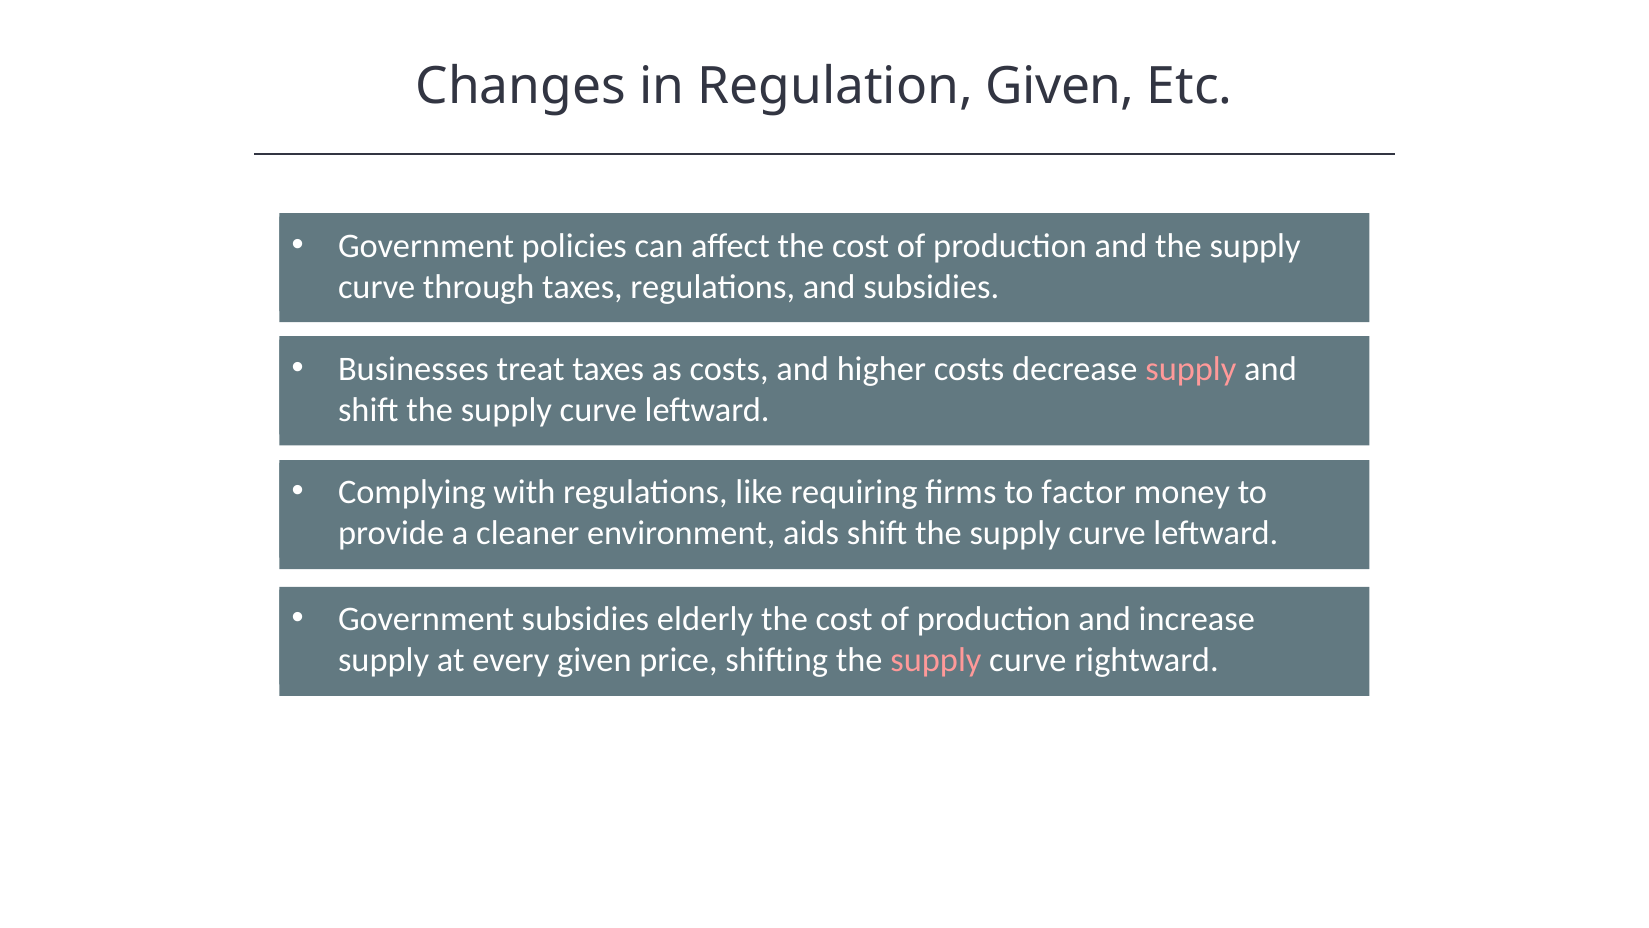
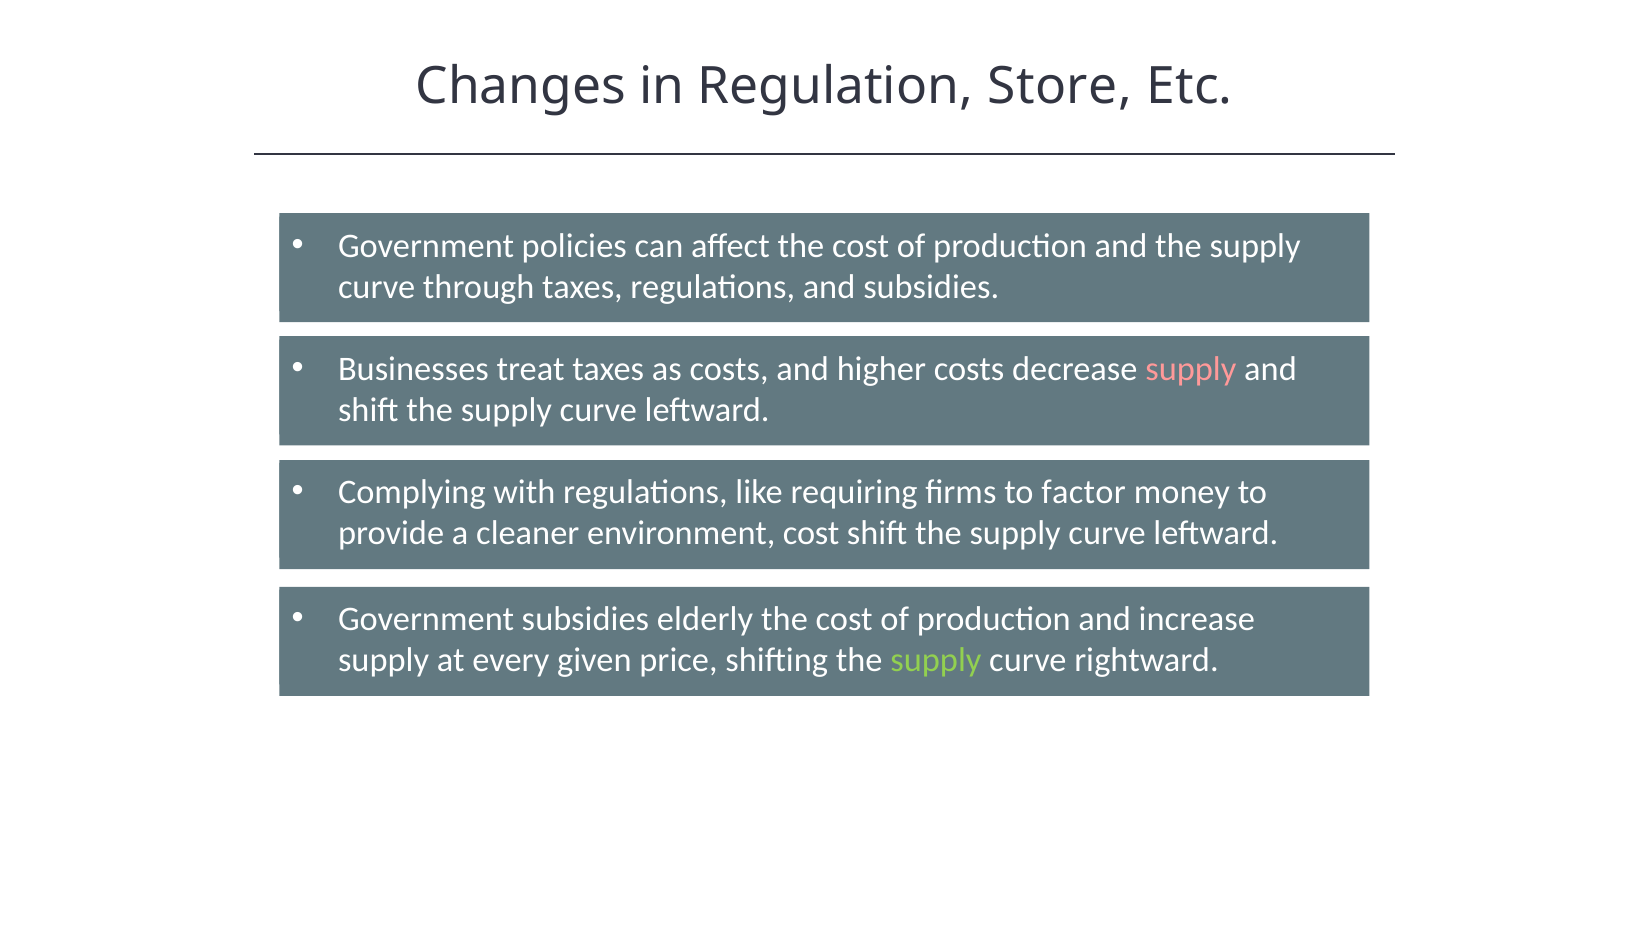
Regulation Given: Given -> Store (1060, 86)
environment aids: aids -> cost (811, 533)
supply colour: pink -> light green (936, 660)
